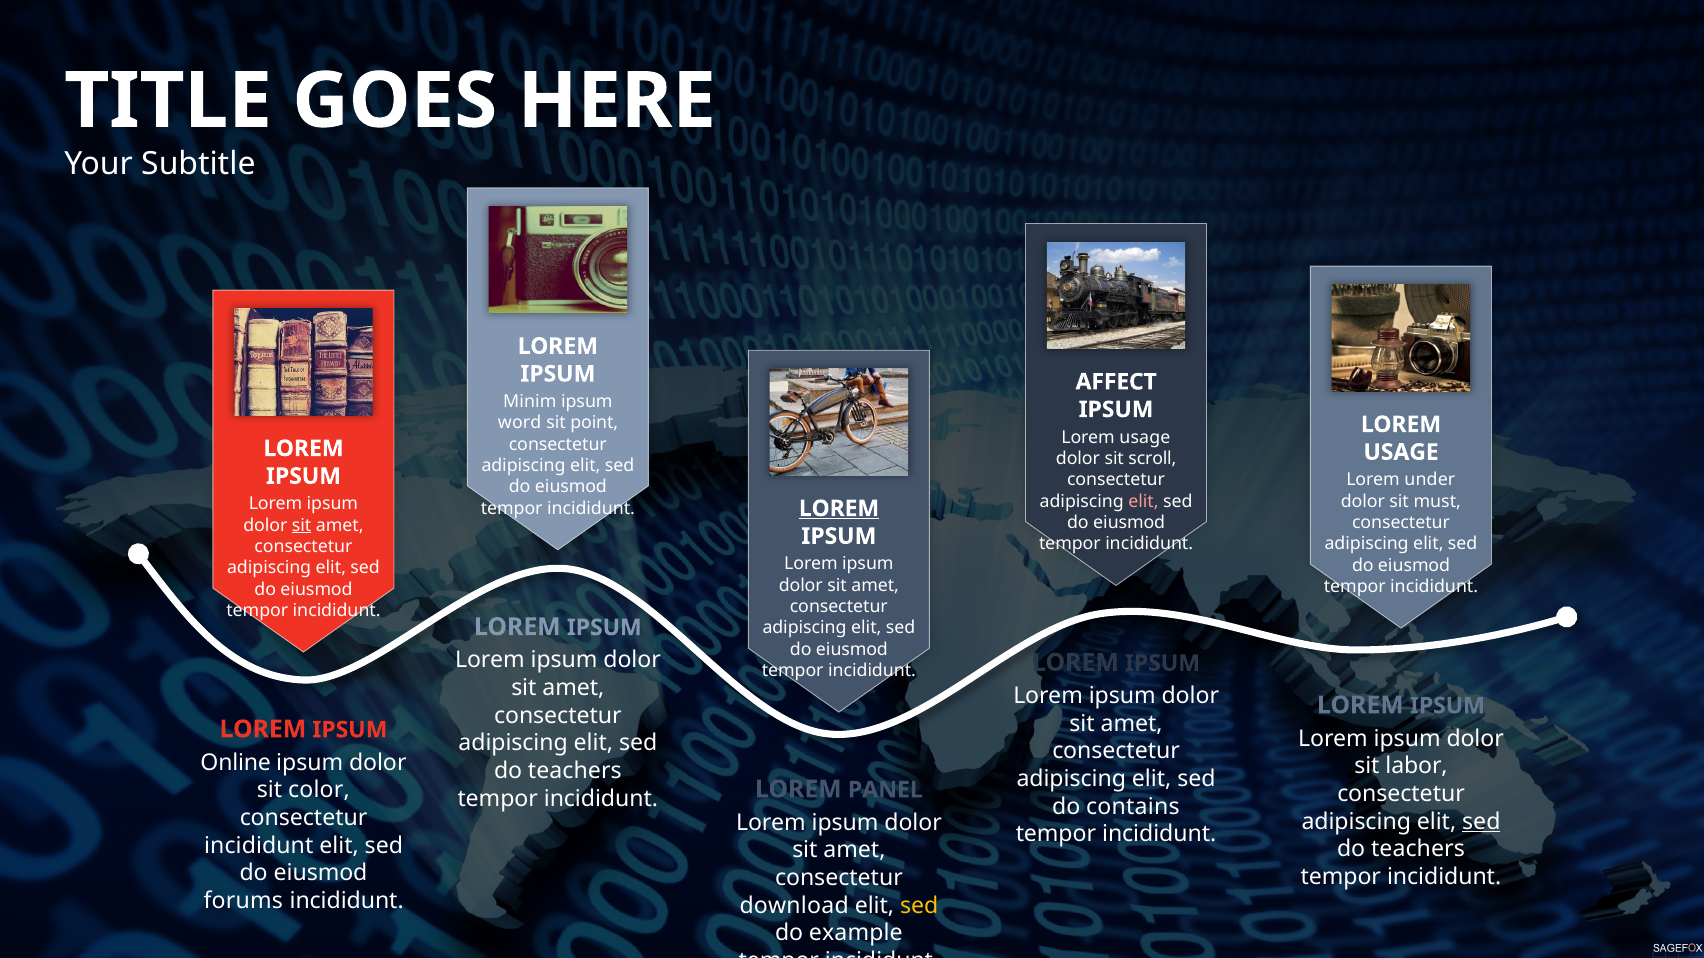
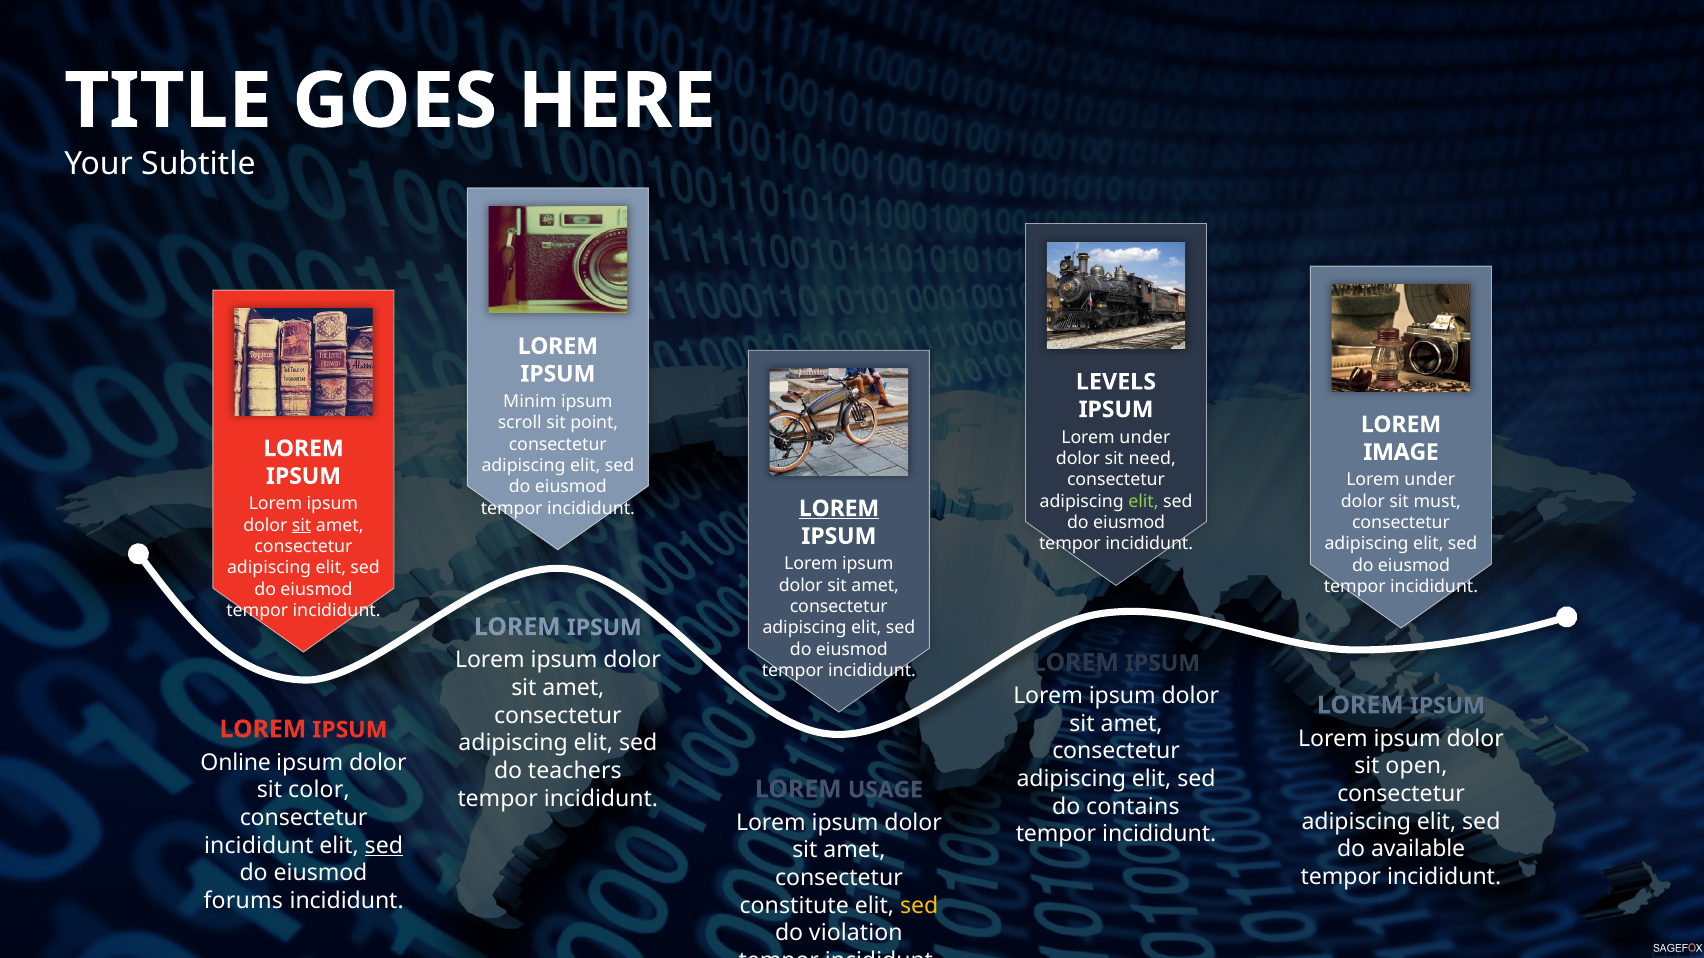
AFFECT: AFFECT -> LEVELS (1116, 382)
word: word -> scroll (520, 423)
usage: usage -> under (1145, 438)
USAGE: USAGE -> IMAGE (1401, 452)
scroll: scroll -> need (1152, 459)
elit colour: pink -> light green (1143, 502)
labor: labor -> open (1416, 767)
PANEL: PANEL -> USAGE (885, 790)
sed underline: present -> none (1481, 822)
sed underline: none -> present (384, 846)
teachers: teachers -> available (1418, 850)
download: download -> constitute (794, 906)
example: example -> violation (856, 934)
